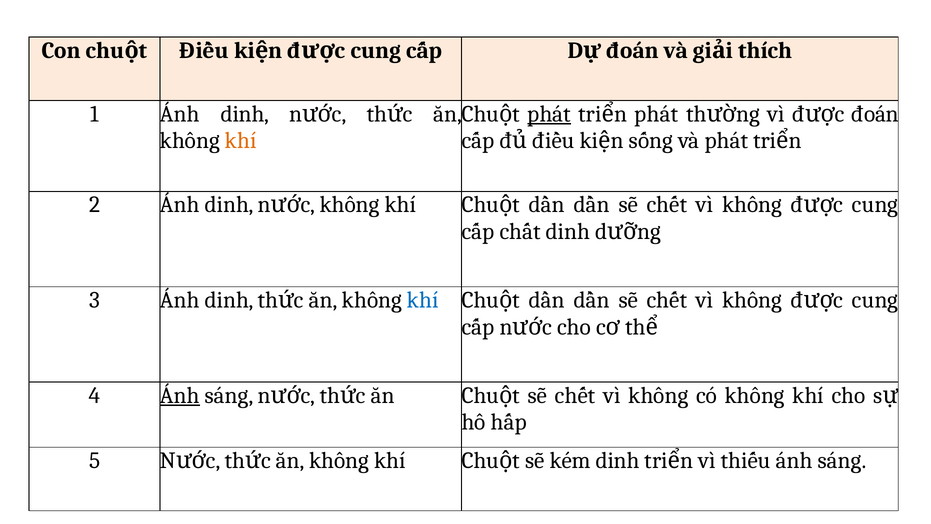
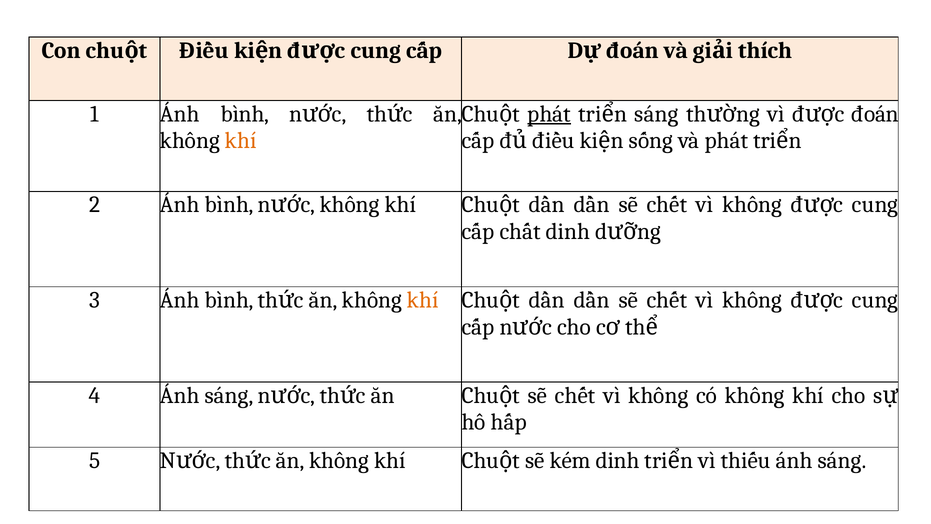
1 Ánh dinh: dinh -> bình (245, 114)
phát: phát -> sáng (656, 114)
2 Ánh dinh: dinh -> bình (229, 205)
3 Ánh dinh: dinh -> bình (229, 300)
khí colour: blue -> orange (423, 300)
Ánh underline: present -> none (180, 395)
